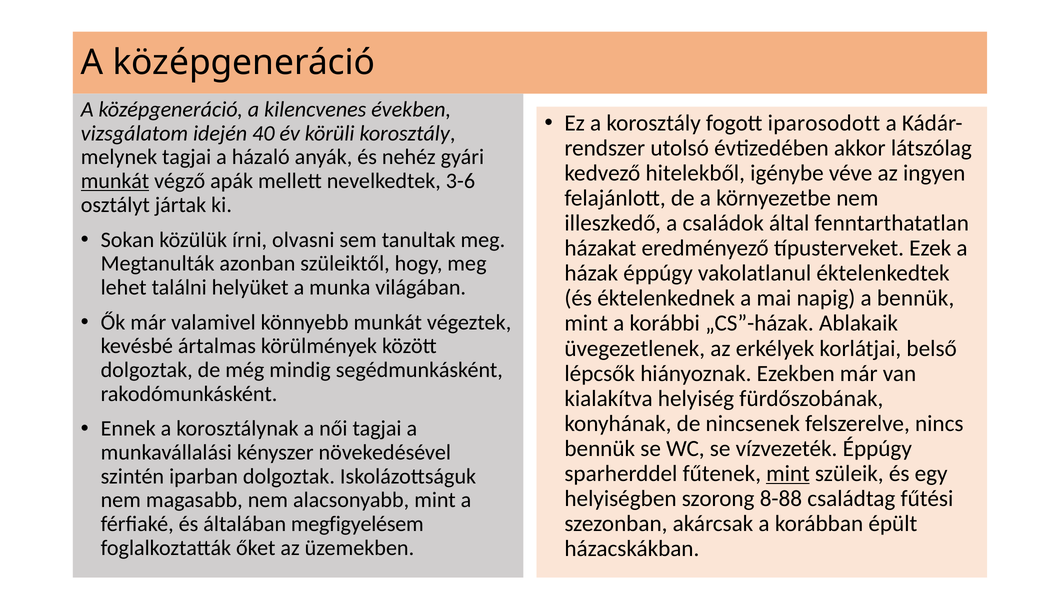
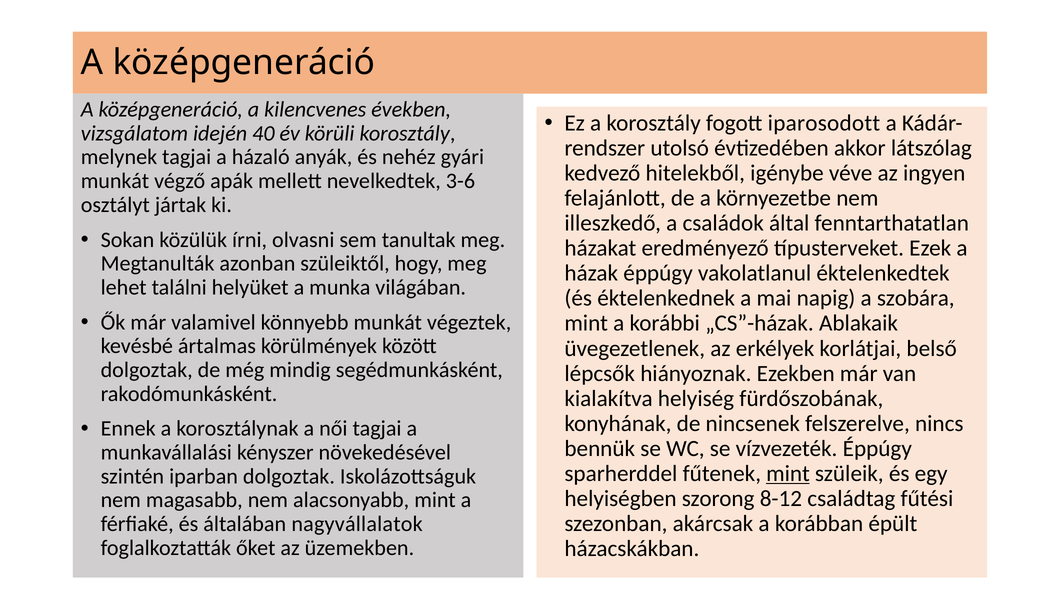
munkát underline: present -> none (115, 181)
a bennük: bennük -> szobára (916, 298)
8-88: 8-88 -> 8-12 (781, 499)
megfigyelésem: megfigyelésem -> nagyvállalatok (357, 524)
